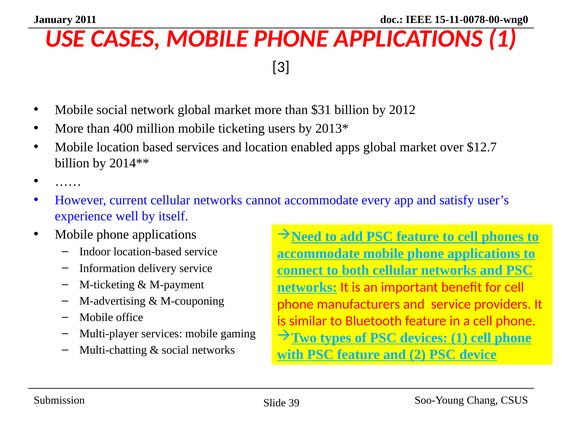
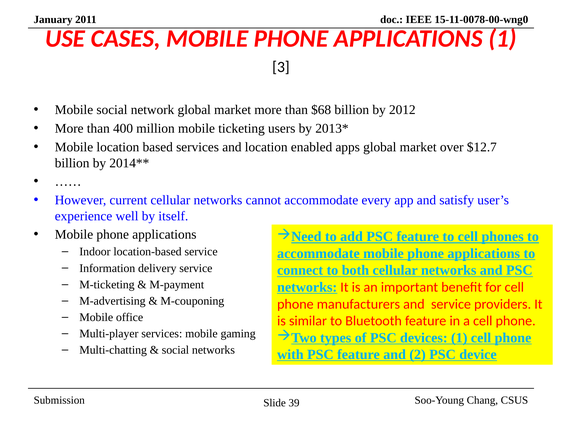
$31: $31 -> $68 (321, 110)
